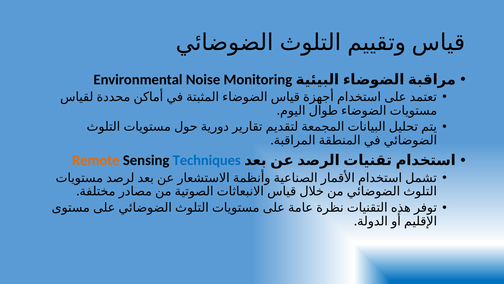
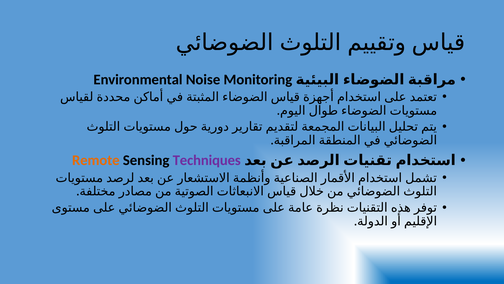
Techniques colour: blue -> purple (207, 160)
